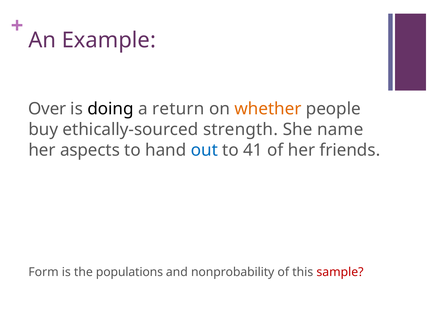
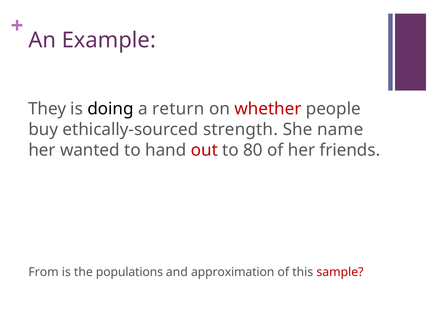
Over: Over -> They (47, 109)
whether colour: orange -> red (268, 109)
aspects: aspects -> wanted (90, 150)
out colour: blue -> red (204, 150)
41: 41 -> 80 (253, 150)
Form: Form -> From (44, 272)
nonprobability: nonprobability -> approximation (233, 272)
